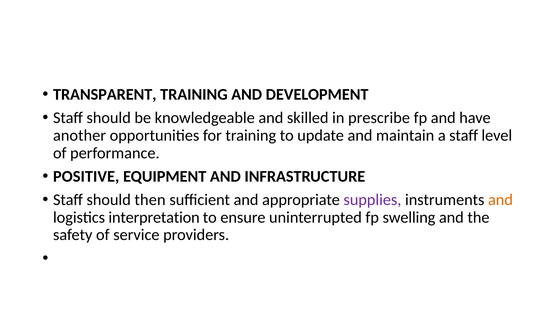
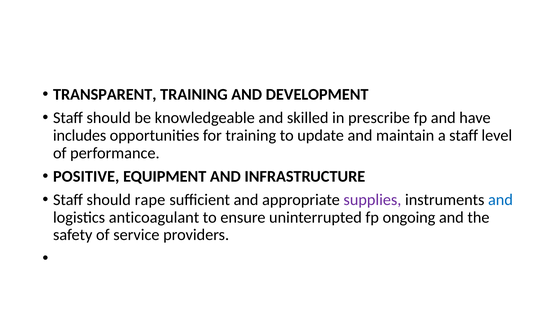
another: another -> includes (80, 135)
then: then -> rape (150, 200)
and colour: orange -> blue (500, 200)
interpretation: interpretation -> anticoagulant (154, 217)
swelling: swelling -> ongoing (409, 217)
